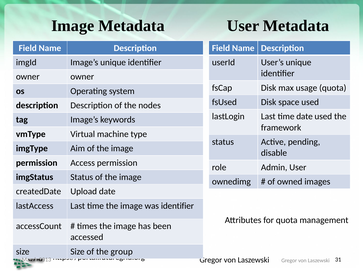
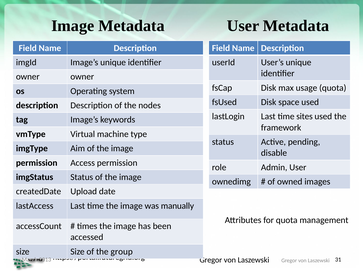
time date: date -> sites (305, 117)
was identifier: identifier -> manually (177, 206)
